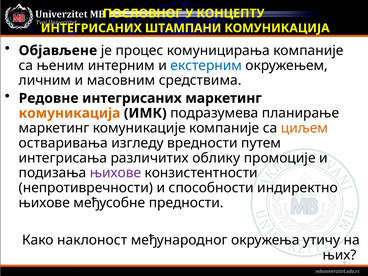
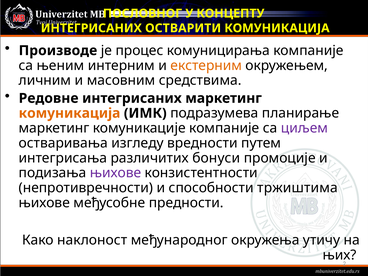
ШТАМПАНИ: ШТАМПАНИ -> ОСТВАРИТИ (183, 28)
Објављене: Објављене -> Производе (58, 51)
екстерним colour: blue -> orange (206, 65)
циљем colour: orange -> purple (305, 128)
облику: облику -> бонуси (216, 158)
индиректно: индиректно -> тржиштима (297, 188)
